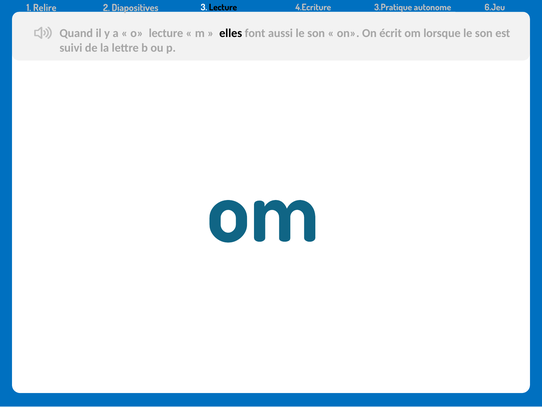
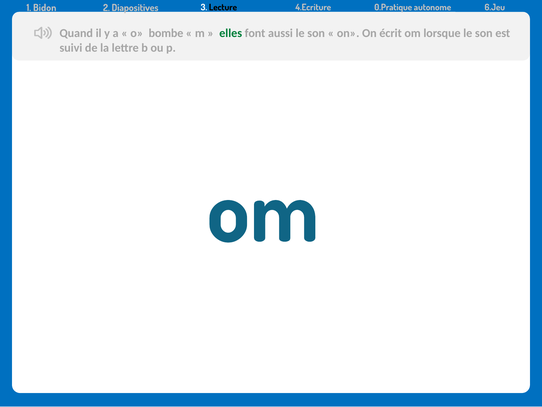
Relire: Relire -> Bidon (45, 8)
3.Pratique: 3.Pratique -> 0.Pratique (393, 7)
o lecture: lecture -> bombe (166, 33)
elles colour: black -> green (231, 33)
